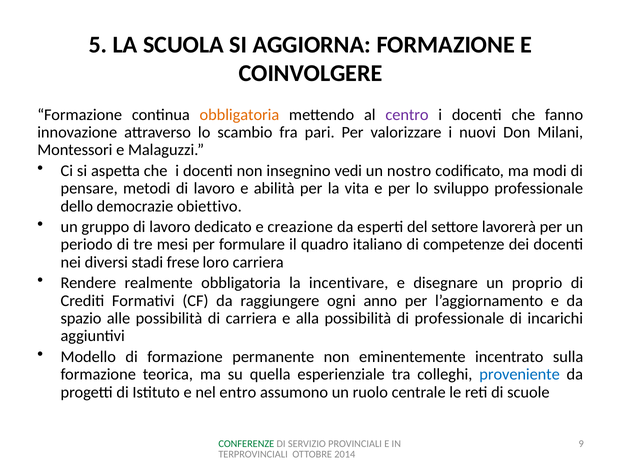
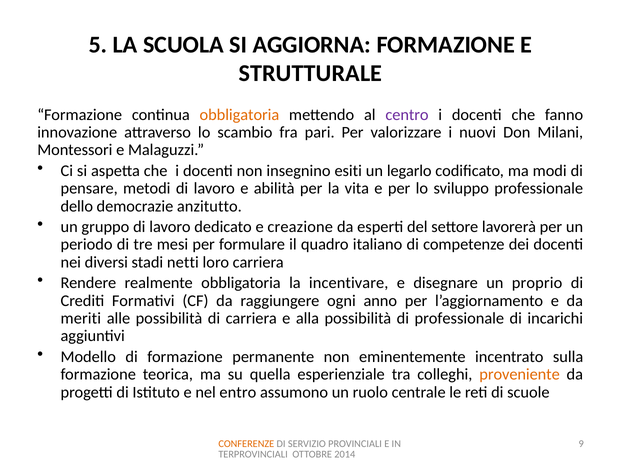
COINVOLGERE: COINVOLGERE -> STRUTTURALE (310, 74)
vedi: vedi -> esiti (348, 171)
nostro: nostro -> legarlo (409, 171)
obiettivo: obiettivo -> anzitutto (209, 206)
frese: frese -> netti (183, 263)
spazio: spazio -> meriti (81, 319)
proveniente colour: blue -> orange (520, 375)
CONFERENZE colour: green -> orange (246, 445)
